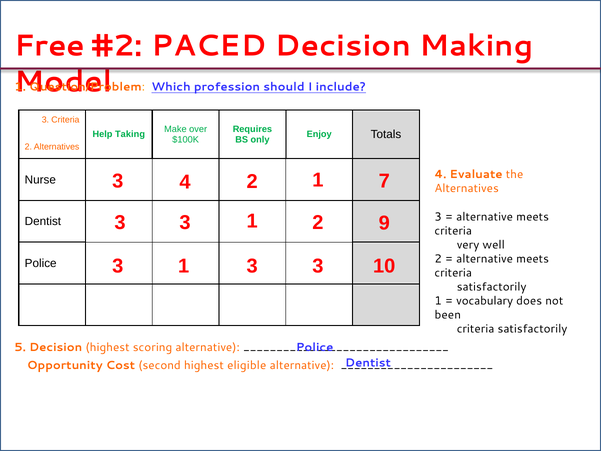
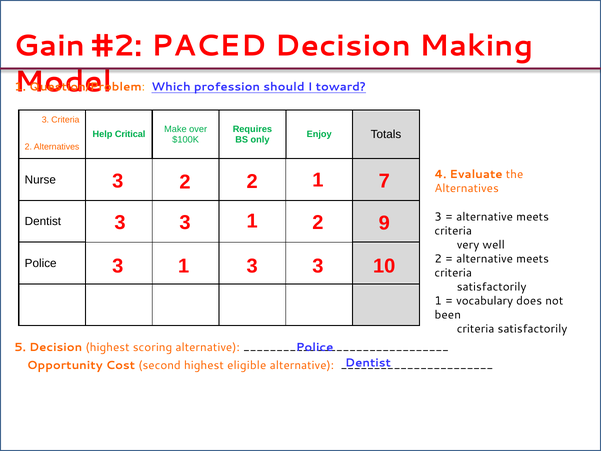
Free: Free -> Gain (49, 46)
include: include -> toward (341, 87)
Taking: Taking -> Critical (130, 134)
4: 4 -> 2 (185, 182)
